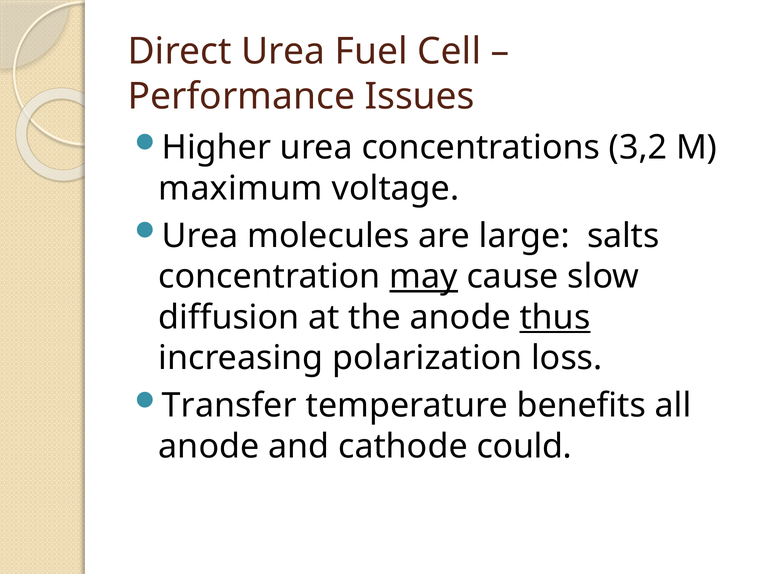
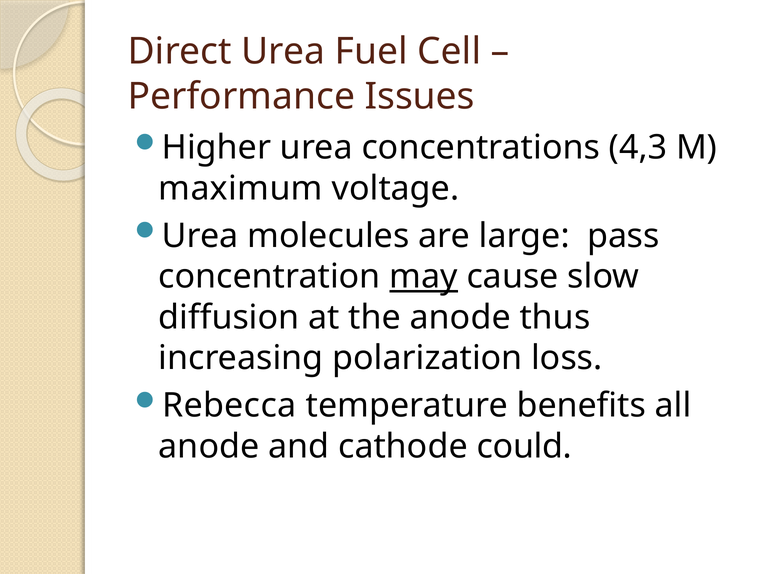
3,2: 3,2 -> 4,3 (638, 148)
salts: salts -> pass (623, 236)
thus underline: present -> none (555, 318)
Transfer: Transfer -> Rebecca (229, 406)
